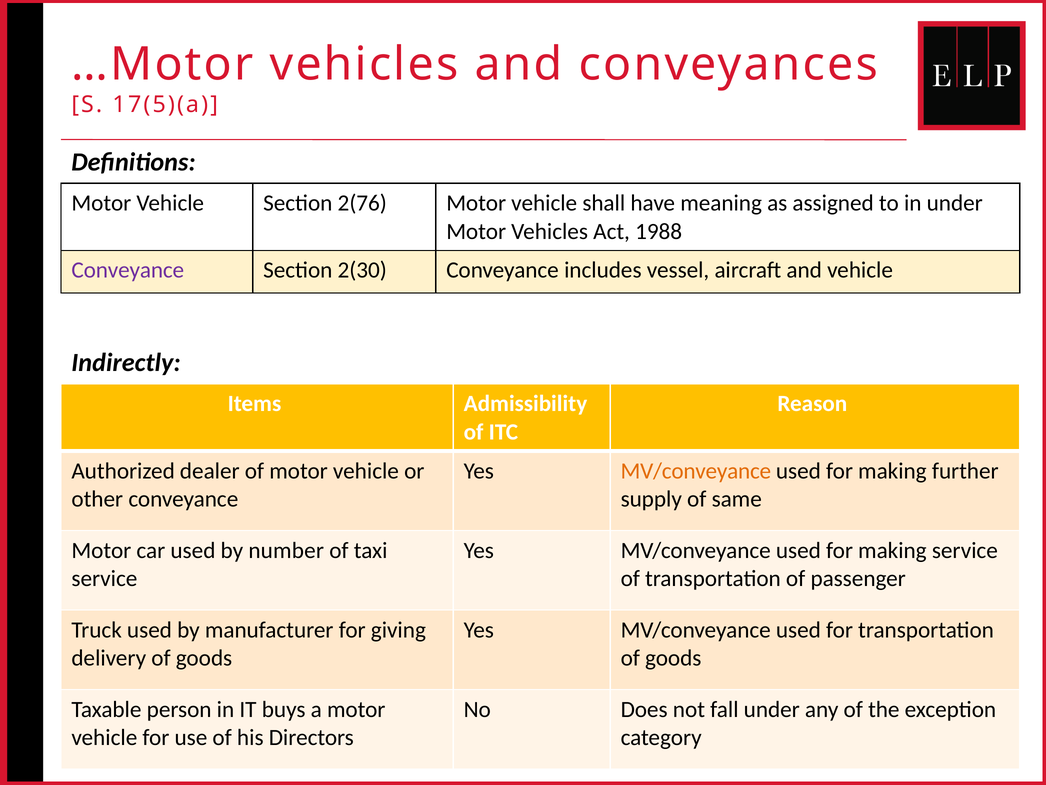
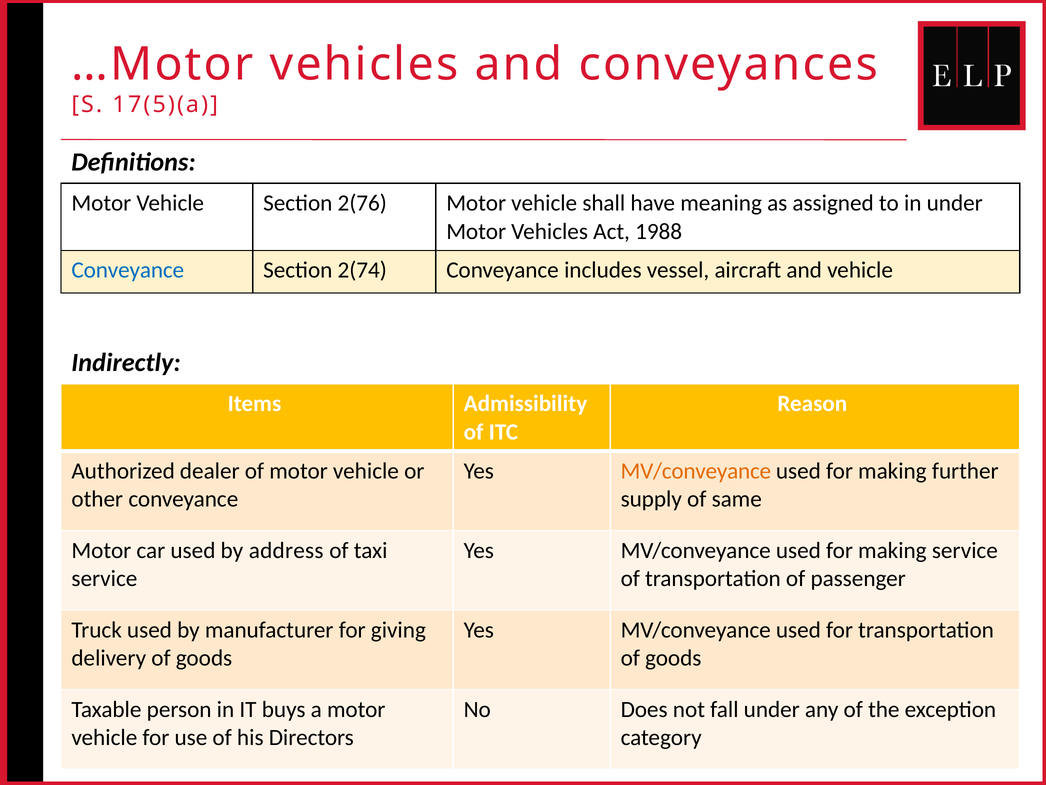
Conveyance colour: purple -> blue (128, 270)
2(30: 2(30 -> 2(74 (362, 270)
number: number -> address (286, 550)
